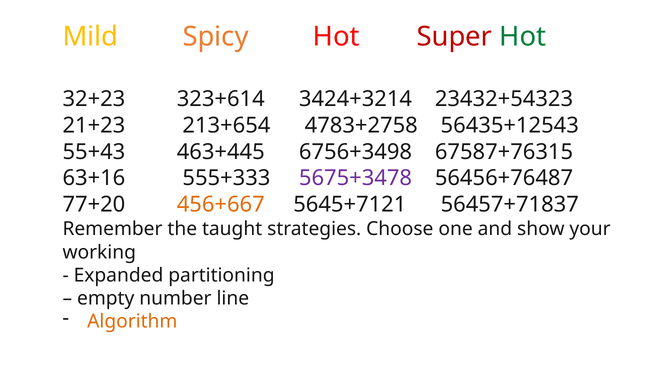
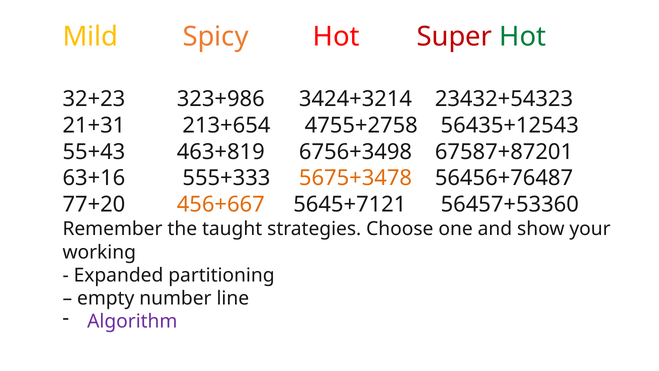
323+614: 323+614 -> 323+986 (221, 99)
21+23: 21+23 -> 21+31 (94, 125)
4783+2758: 4783+2758 -> 4755+2758 (361, 125)
463+445: 463+445 -> 463+819 (221, 152)
67587+76315: 67587+76315 -> 67587+87201 (504, 152)
5675+3478 colour: purple -> orange (355, 178)
56457+71837: 56457+71837 -> 56457+53360 (510, 204)
Algorithm colour: orange -> purple (132, 321)
